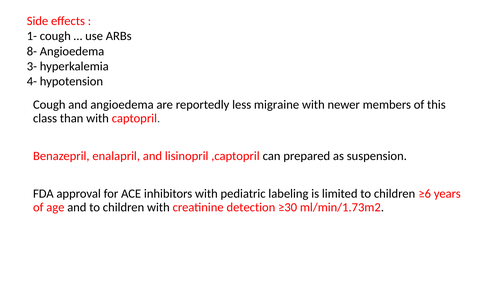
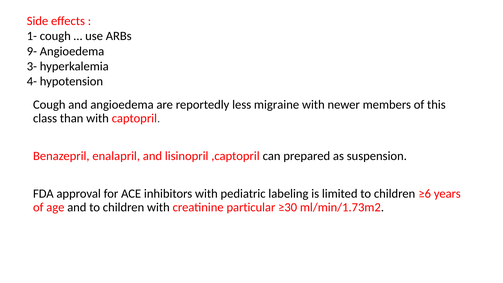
8-: 8- -> 9- (32, 51)
detection: detection -> particular (251, 207)
